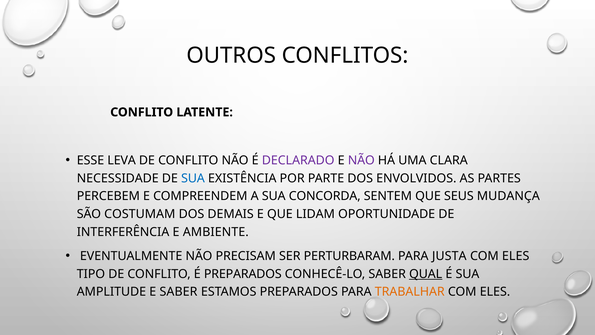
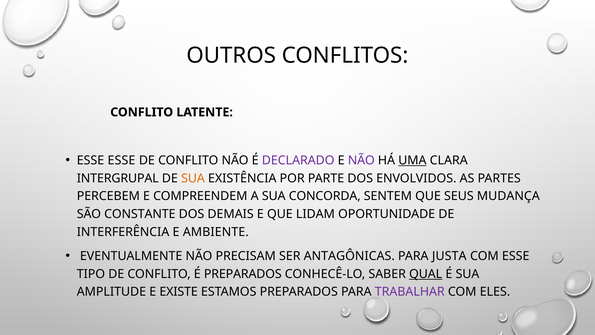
ESSE LEVA: LEVA -> ESSE (121, 160)
UMA underline: none -> present (412, 160)
NECESSIDADE: NECESSIDADE -> INTERGRUPAL (118, 178)
SUA colour: blue -> orange (193, 178)
COSTUMAM: COSTUMAM -> CONSTANTE (140, 214)
PERTURBARAM: PERTURBARAM -> ANTAGÔNICAS (349, 256)
ELES: ELES -> ESSE (516, 256)
E SABER: SABER -> EXISTE (179, 292)
TRABALHAR colour: orange -> purple (410, 292)
